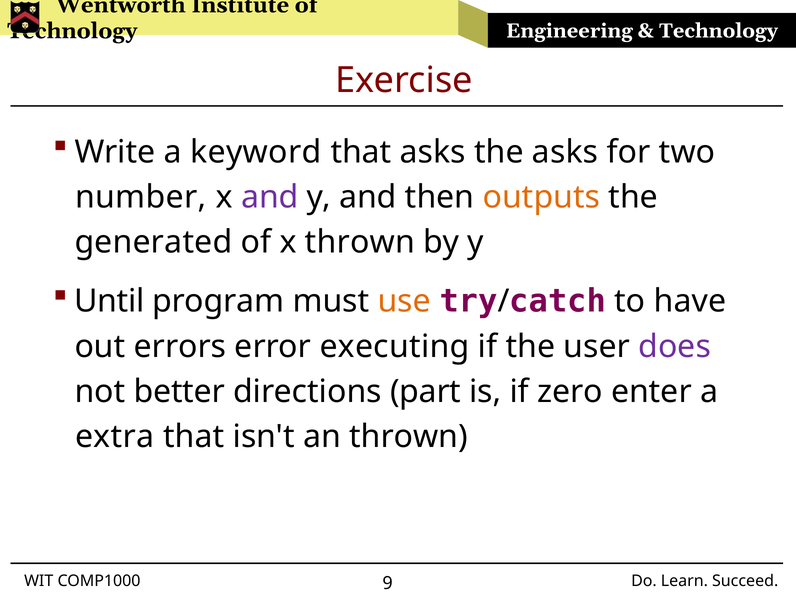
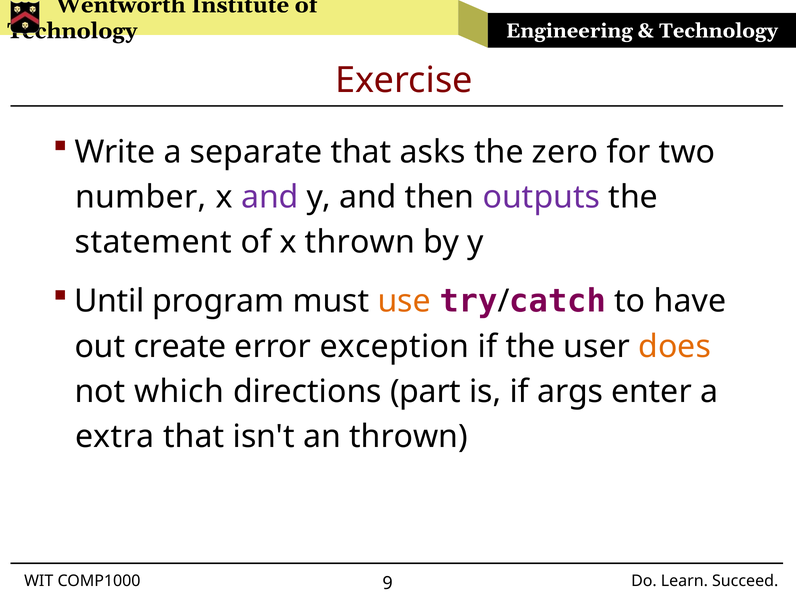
keyword: keyword -> separate (256, 152)
the asks: asks -> zero (565, 152)
outputs colour: orange -> purple (541, 197)
generated: generated -> statement (153, 242)
errors: errors -> create (180, 346)
executing: executing -> exception (394, 346)
does colour: purple -> orange (675, 346)
better: better -> which (179, 391)
zero: zero -> args (570, 391)
